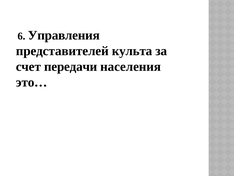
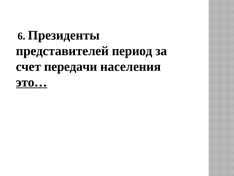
Управления: Управления -> Президенты (64, 35)
культа: культа -> период (132, 51)
это… underline: none -> present (32, 82)
